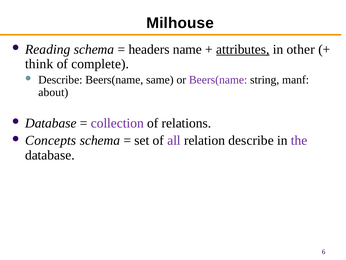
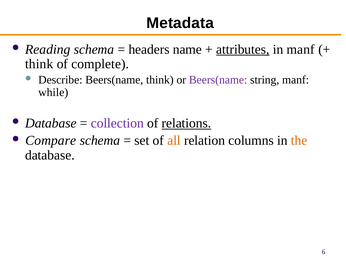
Milhouse: Milhouse -> Metadata (180, 23)
in other: other -> manf (301, 49)
Beers(name same: same -> think (160, 80)
about: about -> while (53, 92)
relations underline: none -> present (186, 123)
Concepts: Concepts -> Compare (51, 140)
all colour: purple -> orange (174, 140)
relation describe: describe -> columns (251, 140)
the colour: purple -> orange (299, 140)
